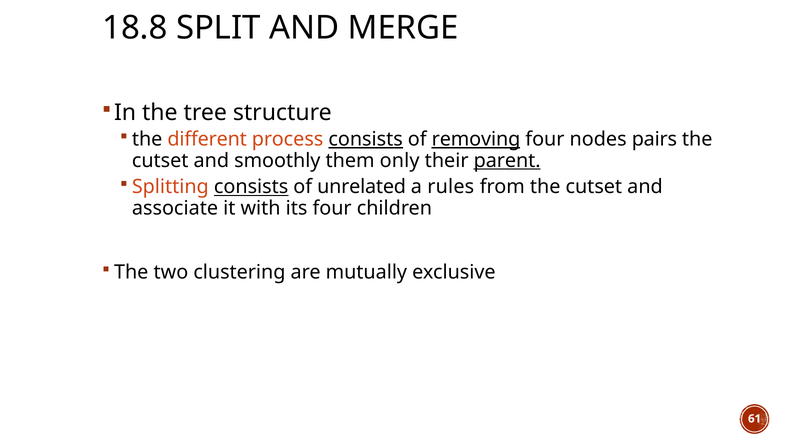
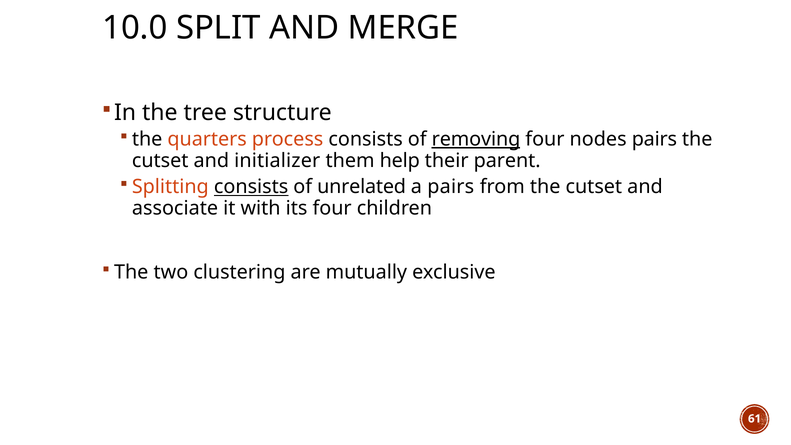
18.8: 18.8 -> 10.0 (135, 28)
different: different -> quarters (207, 139)
consists underline: present -> none (366, 139)
smoothly: smoothly -> initializer (277, 161)
only: only -> help (400, 161)
parent underline: present -> none (507, 161)
a rules: rules -> pairs (451, 187)
